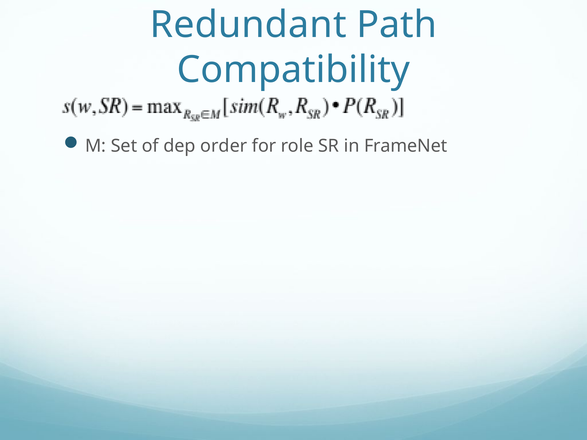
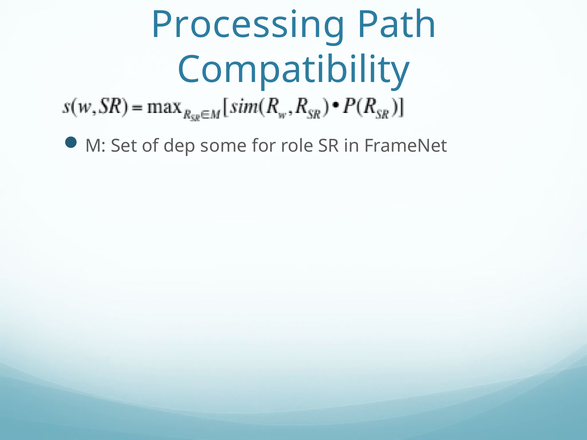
Redundant: Redundant -> Processing (248, 25)
order: order -> some (224, 146)
